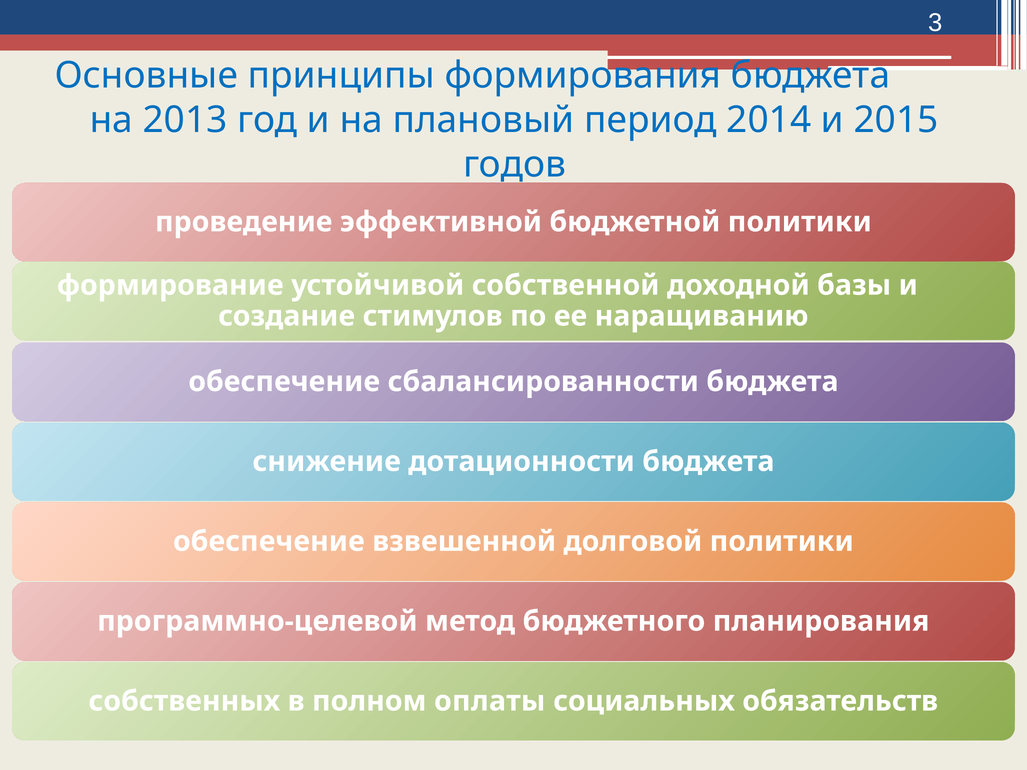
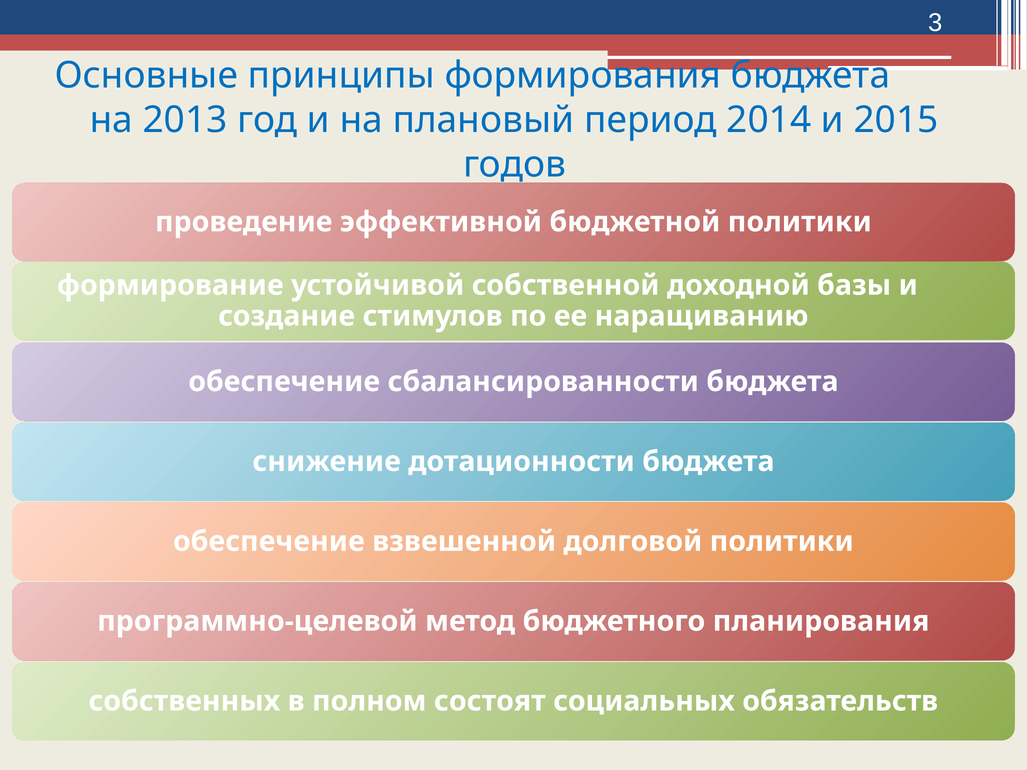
оплаты: оплаты -> состоят (490, 701)
